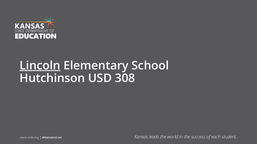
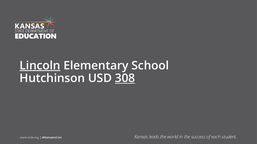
308 underline: none -> present (125, 79)
